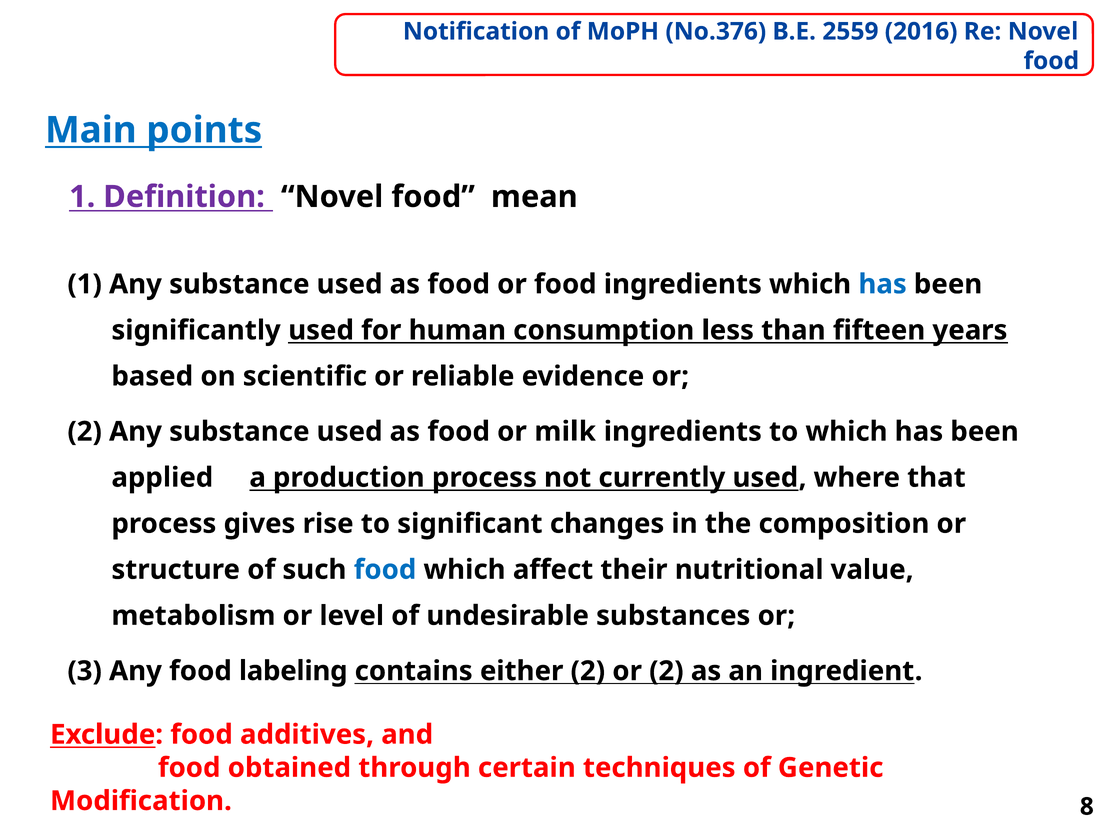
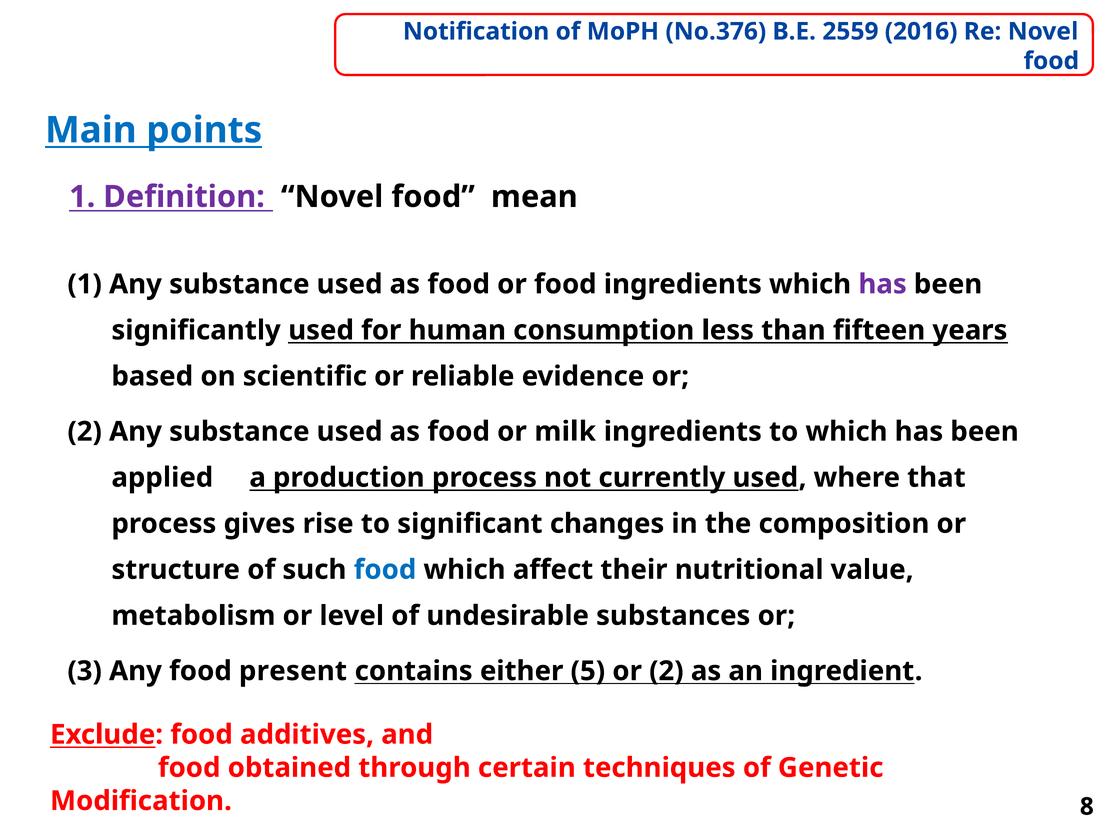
has colour: blue -> purple (883, 284)
labeling: labeling -> present (293, 671)
either 2: 2 -> 5 (588, 671)
